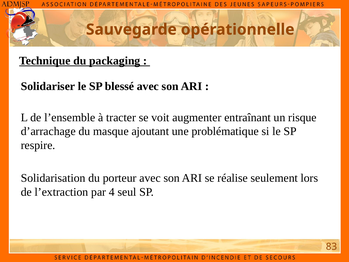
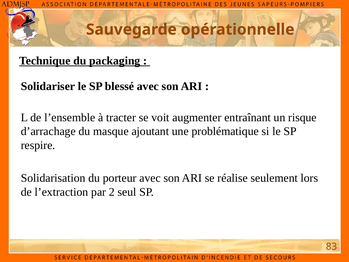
4: 4 -> 2 (112, 192)
